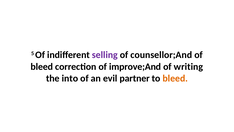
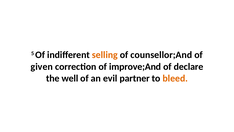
selling colour: purple -> orange (105, 55)
bleed: bleed -> given (42, 66)
writing: writing -> declare (189, 66)
into: into -> well (70, 78)
